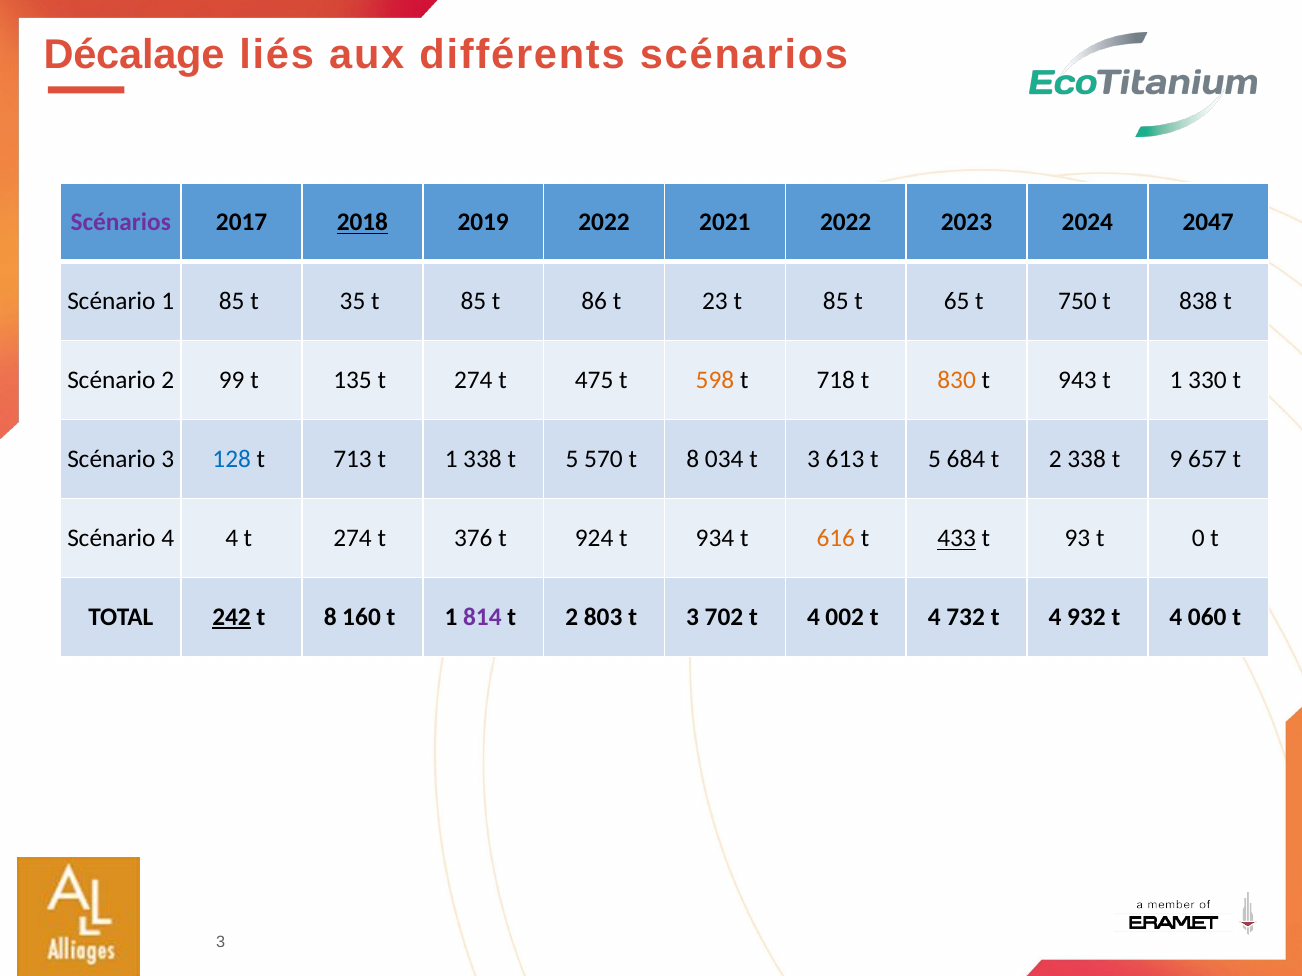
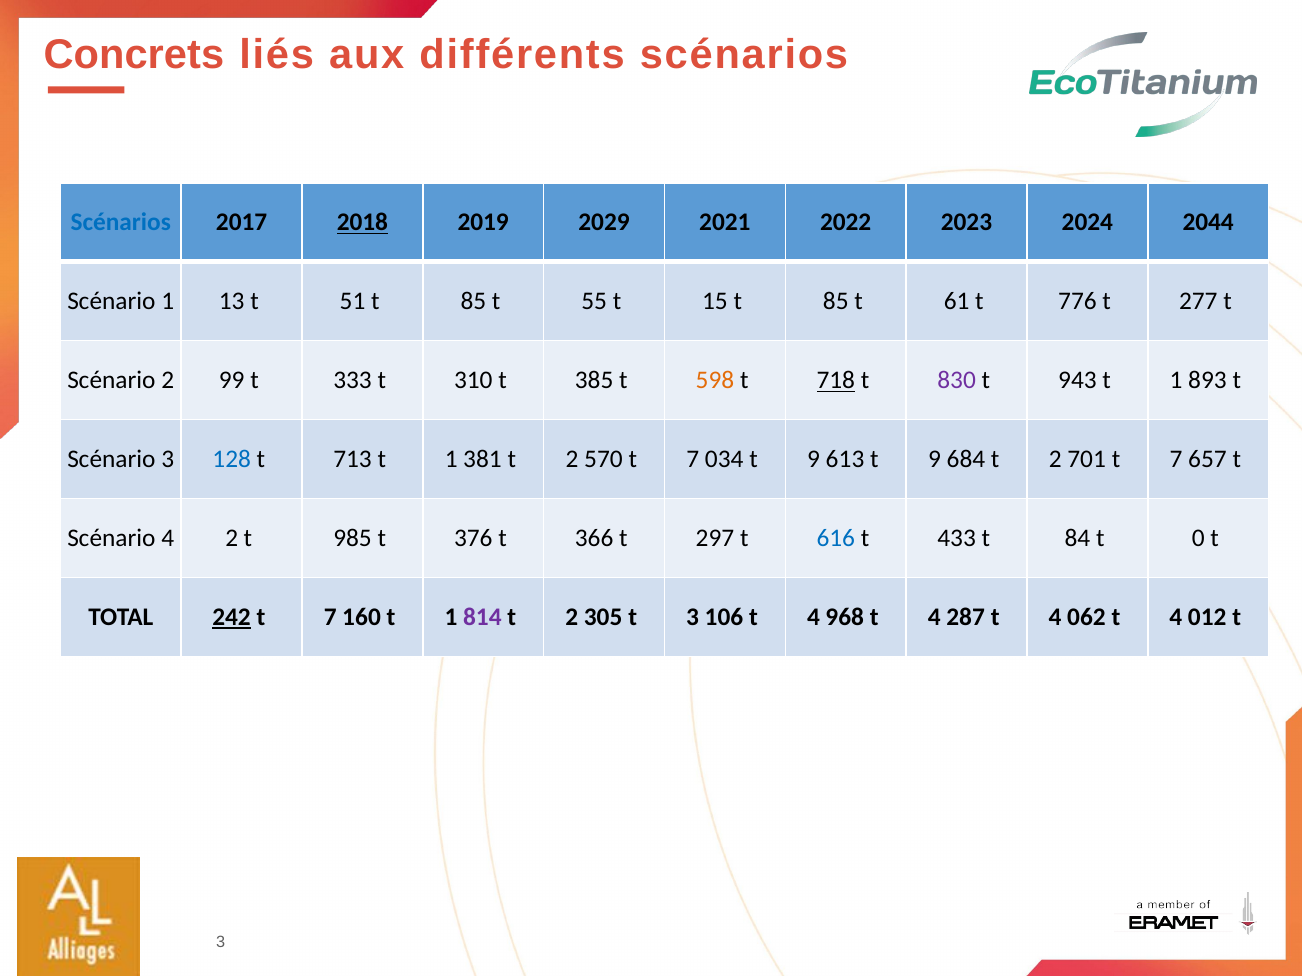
Décalage: Décalage -> Concrets (134, 55)
Scénarios colour: purple -> blue (121, 223)
2019 2022: 2022 -> 2029 (604, 223)
2047: 2047 -> 2044 (1208, 223)
1 85: 85 -> 13 (232, 302)
35: 35 -> 51 (353, 302)
86: 86 -> 55 (594, 302)
23: 23 -> 15 (715, 302)
65: 65 -> 61 (957, 302)
750: 750 -> 776 (1077, 302)
838: 838 -> 277 (1198, 302)
135: 135 -> 333 (353, 381)
274: 274 -> 310 (473, 381)
475: 475 -> 385 (594, 381)
718 underline: none -> present (836, 381)
830 colour: orange -> purple (957, 381)
330: 330 -> 893 (1207, 381)
1 338: 338 -> 381 (483, 460)
5: 5 -> 2 (572, 460)
570 t 8: 8 -> 7 (693, 460)
034 t 3: 3 -> 9 (814, 460)
613 t 5: 5 -> 9 (934, 460)
2 338: 338 -> 701 (1087, 460)
9: 9 -> 7 (1176, 460)
4 4: 4 -> 2 (232, 539)
274: 274 -> 985 (353, 539)
924: 924 -> 366 (594, 539)
934: 934 -> 297 (715, 539)
616 colour: orange -> blue (836, 539)
433 underline: present -> none (957, 539)
93: 93 -> 84 (1077, 539)
8: 8 -> 7 (330, 618)
803: 803 -> 305 (603, 618)
702: 702 -> 106 (724, 618)
002: 002 -> 968 (845, 618)
732: 732 -> 287 (966, 618)
932: 932 -> 062 (1086, 618)
060: 060 -> 012 (1207, 618)
